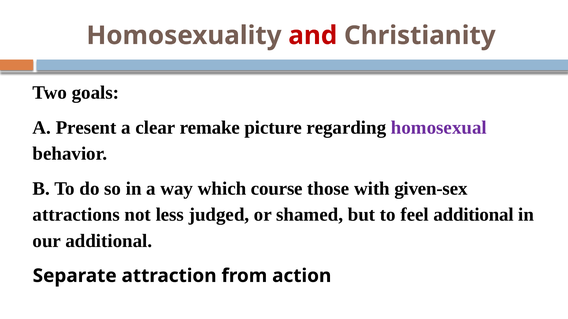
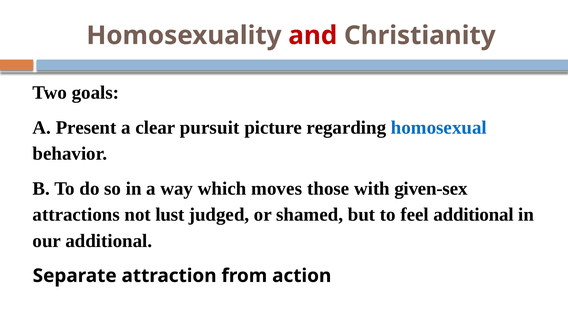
remake: remake -> pursuit (210, 128)
homosexual colour: purple -> blue (439, 128)
course: course -> moves (277, 189)
less: less -> lust (170, 215)
